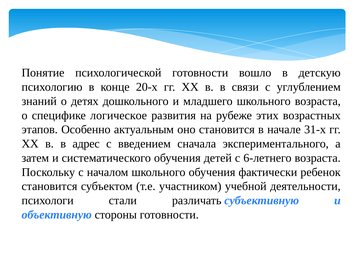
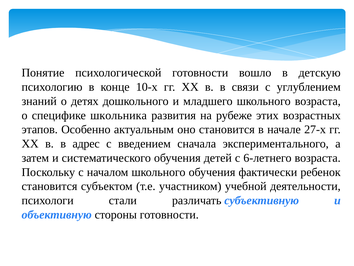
20-х: 20-х -> 10-х (147, 87)
логическое: логическое -> школьника (119, 115)
31-х: 31-х -> 27-х (315, 129)
